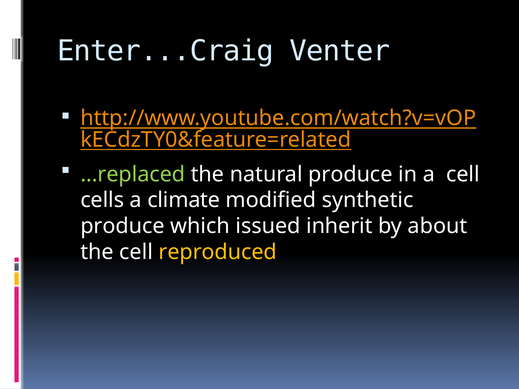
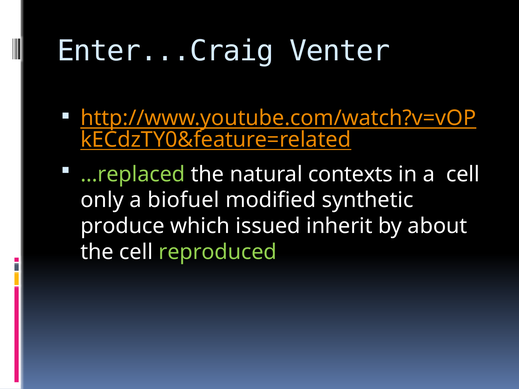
natural produce: produce -> contexts (350, 174)
cells: cells -> only (102, 200)
climate: climate -> biofuel (184, 200)
reproduced colour: yellow -> light green (218, 252)
